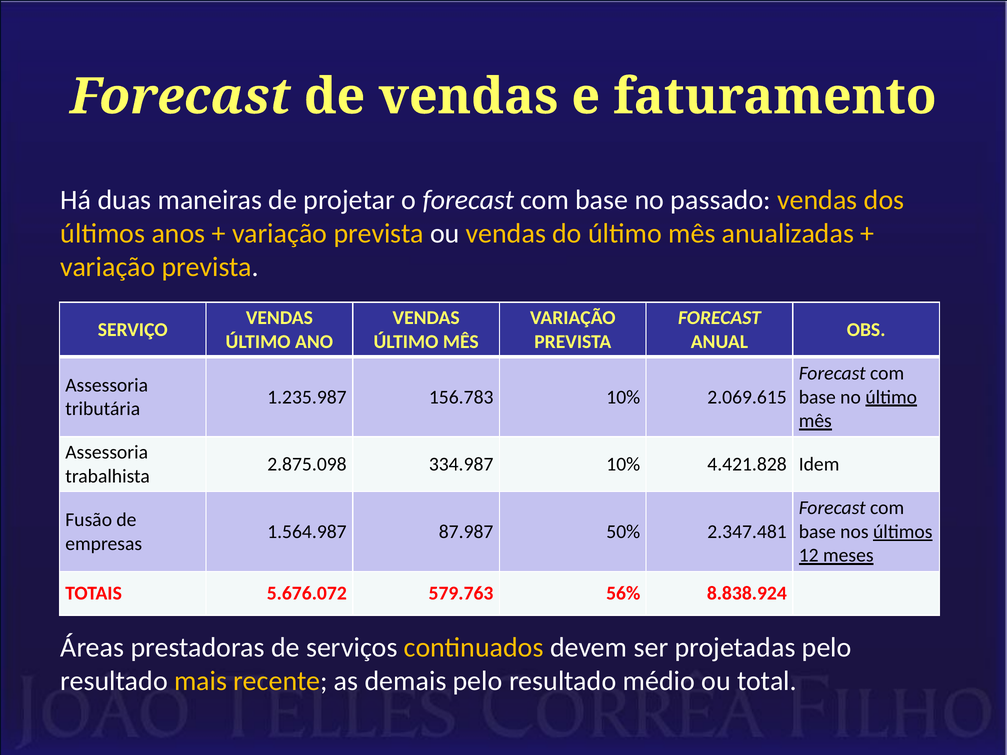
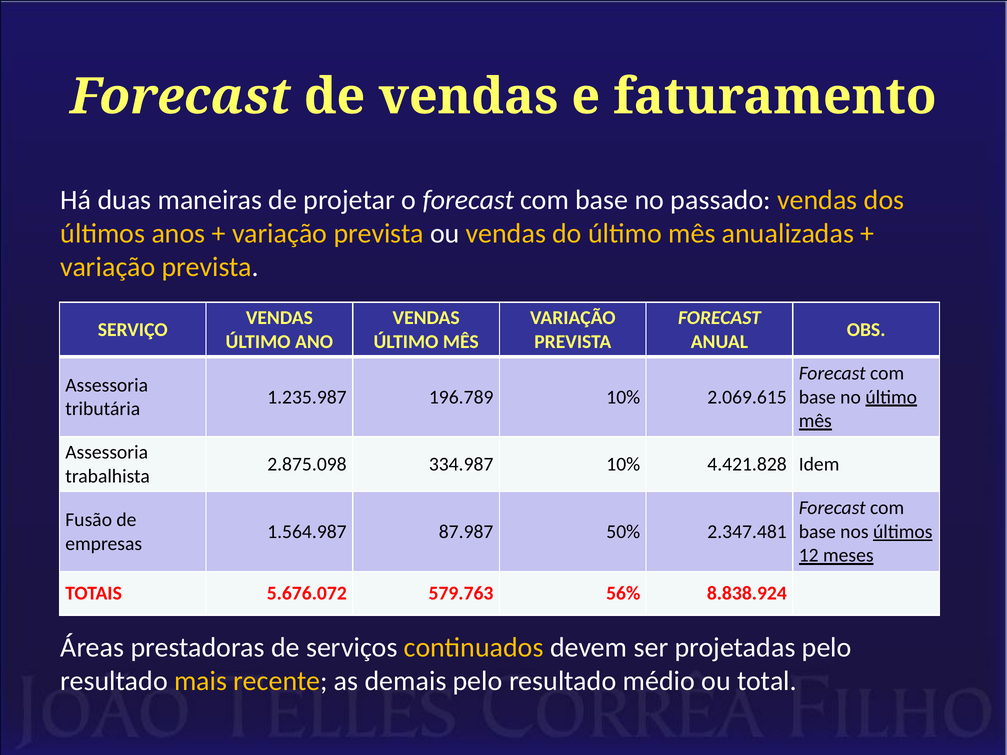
156.783: 156.783 -> 196.789 (461, 397)
